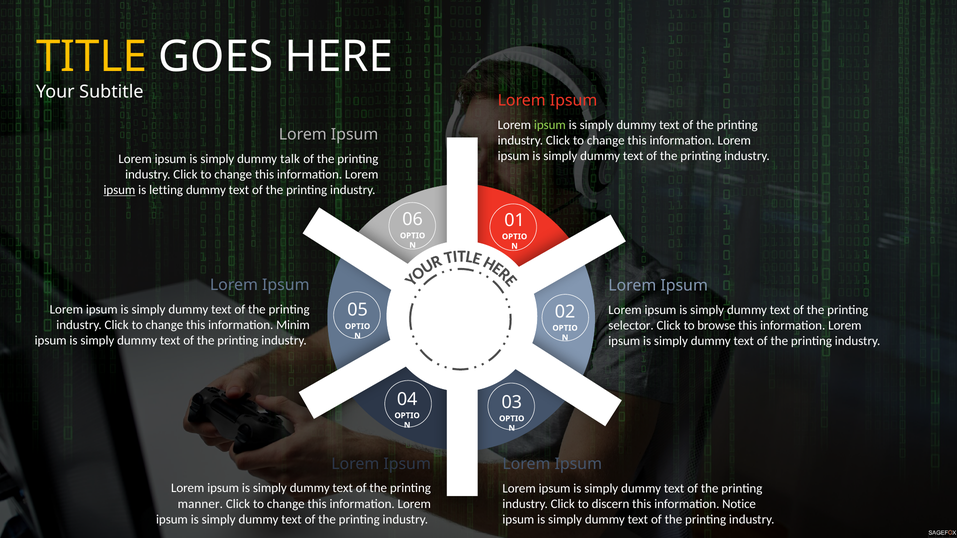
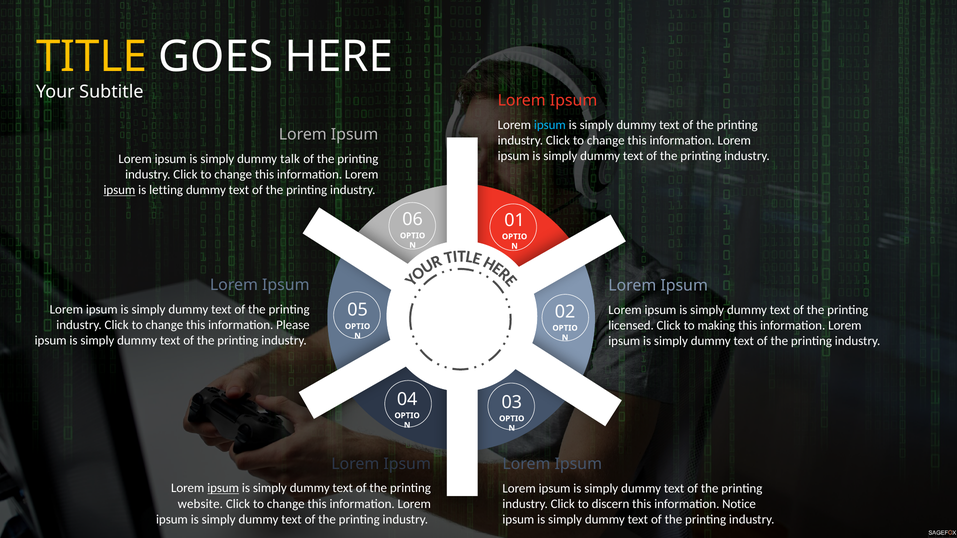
ipsum colour: light green -> light blue (550, 125)
Minim: Minim -> Please (293, 325)
selector: selector -> licensed (631, 326)
browse: browse -> making (716, 326)
ipsum underline: none -> present (223, 488)
manner: manner -> website (200, 504)
